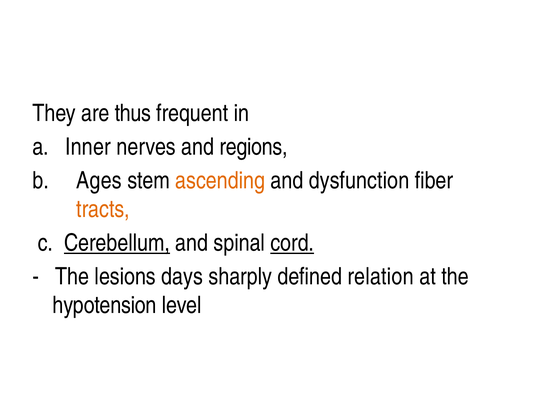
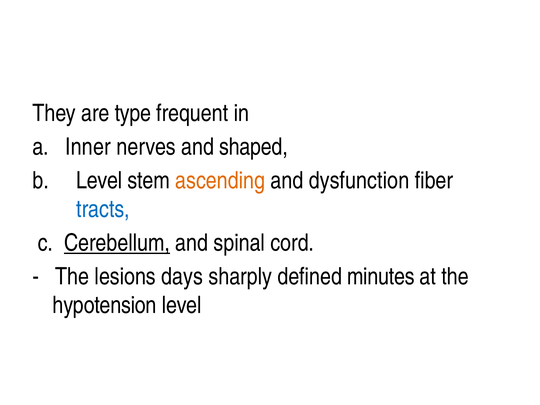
thus: thus -> type (133, 113)
regions: regions -> shaped (254, 147)
Ages: Ages -> Level (99, 181)
tracts colour: orange -> blue (103, 209)
cord underline: present -> none (292, 243)
relation: relation -> minutes (381, 277)
